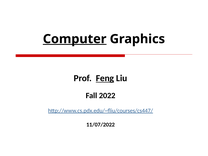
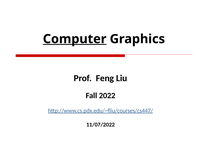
Feng underline: present -> none (105, 78)
